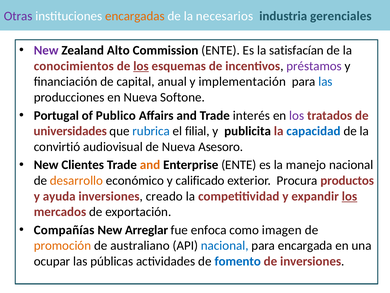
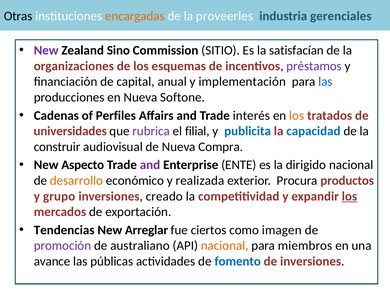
Otras colour: purple -> black (18, 16)
necesarios: necesarios -> proveerles (225, 16)
Alto: Alto -> Sino (118, 50)
Commission ENTE: ENTE -> SITIO (221, 50)
conocimientos: conocimientos -> organizaciones (74, 66)
los underline: present -> none (141, 66)
Portugal: Portugal -> Cadenas (56, 115)
Publico: Publico -> Perfiles (116, 115)
los colour: purple -> orange (297, 115)
rubrica colour: blue -> purple (151, 131)
publicita colour: black -> blue (248, 131)
convirtió: convirtió -> construir (57, 146)
Asesoro: Asesoro -> Compra (221, 146)
Clientes: Clientes -> Aspecto (83, 165)
and colour: orange -> purple (150, 165)
manejo: manejo -> dirigido (306, 165)
calificado: calificado -> realizada (200, 180)
ayuda: ayuda -> grupo (59, 196)
Compañías: Compañías -> Tendencias (64, 230)
enfoca: enfoca -> ciertos (209, 230)
promoción colour: orange -> purple (62, 245)
nacional colour: blue -> orange (225, 245)
encargada: encargada -> miembros (305, 245)
ocupar: ocupar -> avance (52, 261)
